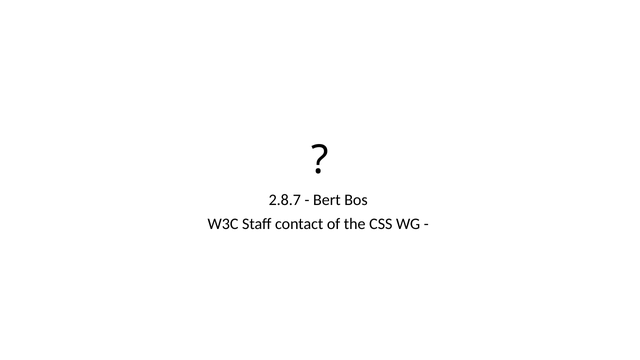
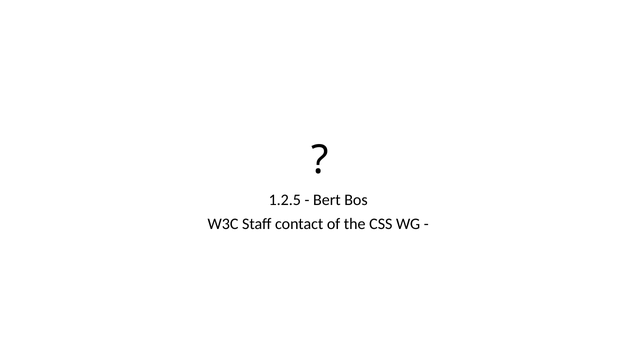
2.8.7: 2.8.7 -> 1.2.5 (285, 200)
